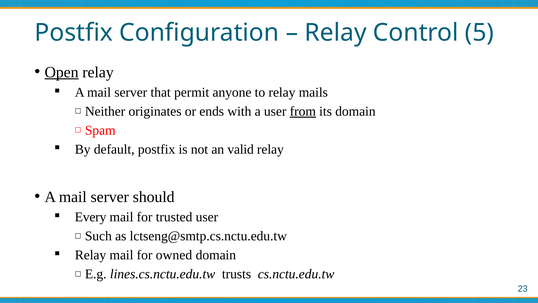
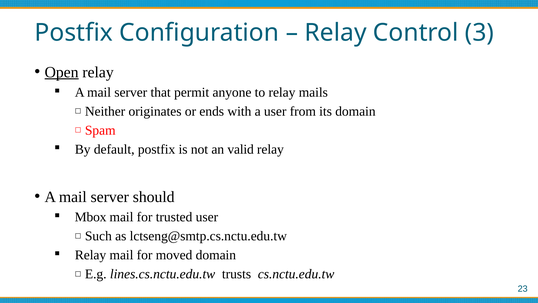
5: 5 -> 3 (479, 33)
from underline: present -> none (303, 111)
Every: Every -> Mbox (91, 217)
owned: owned -> moved (174, 255)
